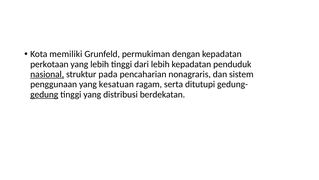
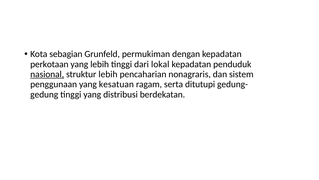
memiliki: memiliki -> sebagian (66, 54)
dari lebih: lebih -> lokal (160, 64)
struktur pada: pada -> lebih (108, 74)
gedung underline: present -> none (44, 94)
